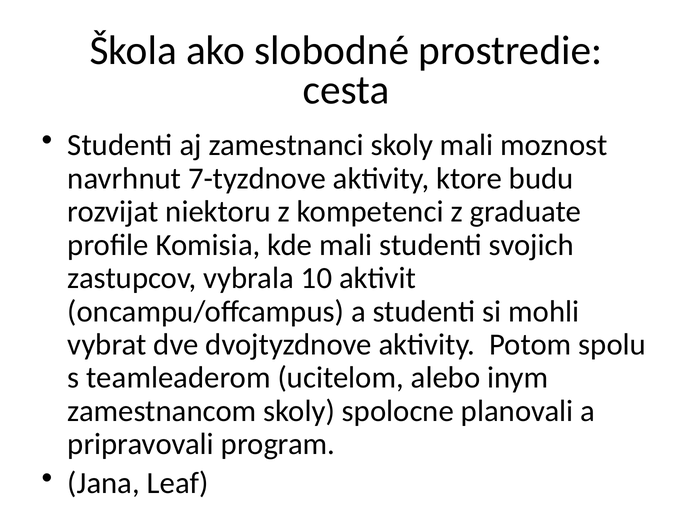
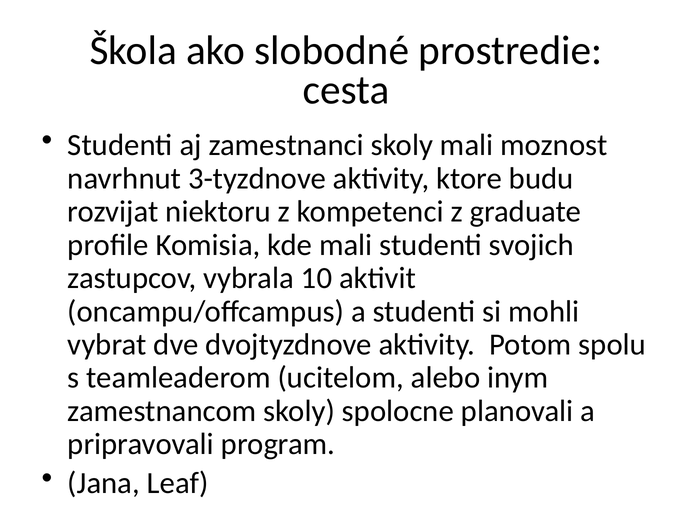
7-tyzdnove: 7-tyzdnove -> 3-tyzdnove (257, 178)
